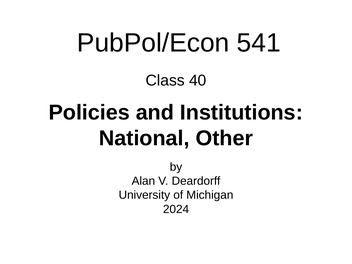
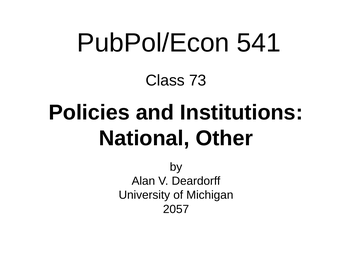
40: 40 -> 73 (198, 80)
2024: 2024 -> 2057 (176, 209)
